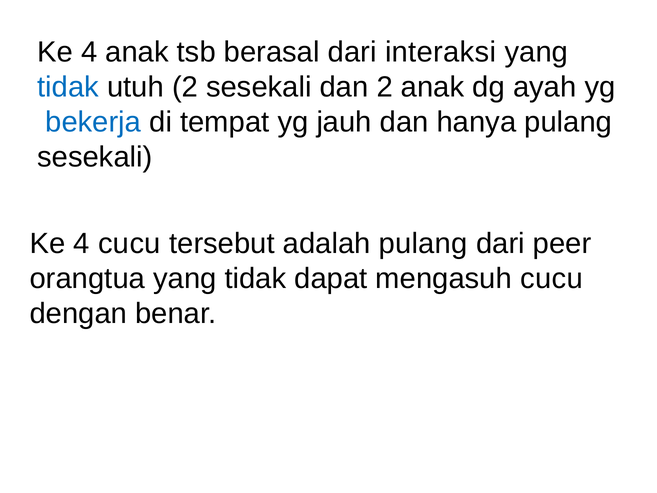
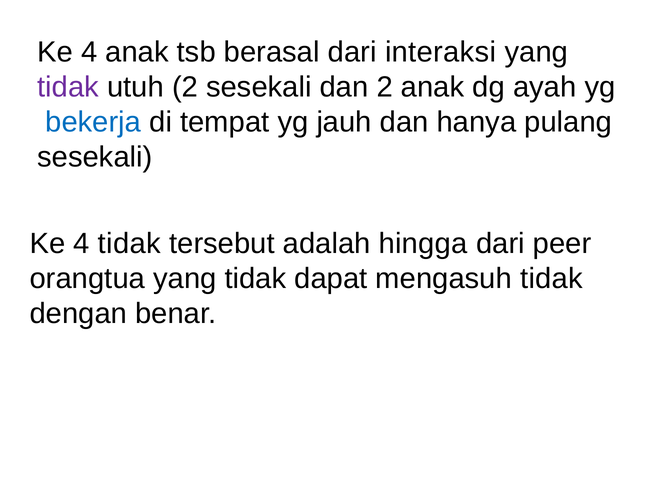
tidak colour: blue -> purple (68, 87)
4 cucu: cucu -> tidak (129, 243)
adalah pulang: pulang -> hingga (423, 243)
mengasuh cucu: cucu -> tidak (552, 278)
